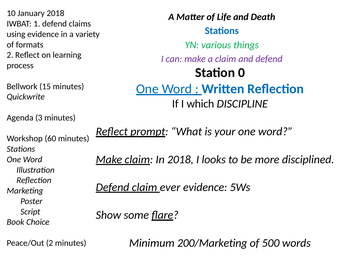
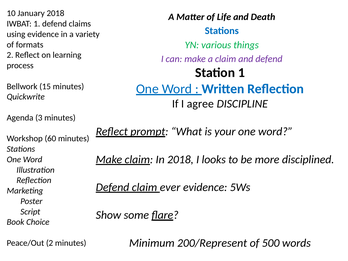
Station 0: 0 -> 1 (241, 73)
which: which -> agree (200, 104)
200/Marketing: 200/Marketing -> 200/Represent (212, 243)
